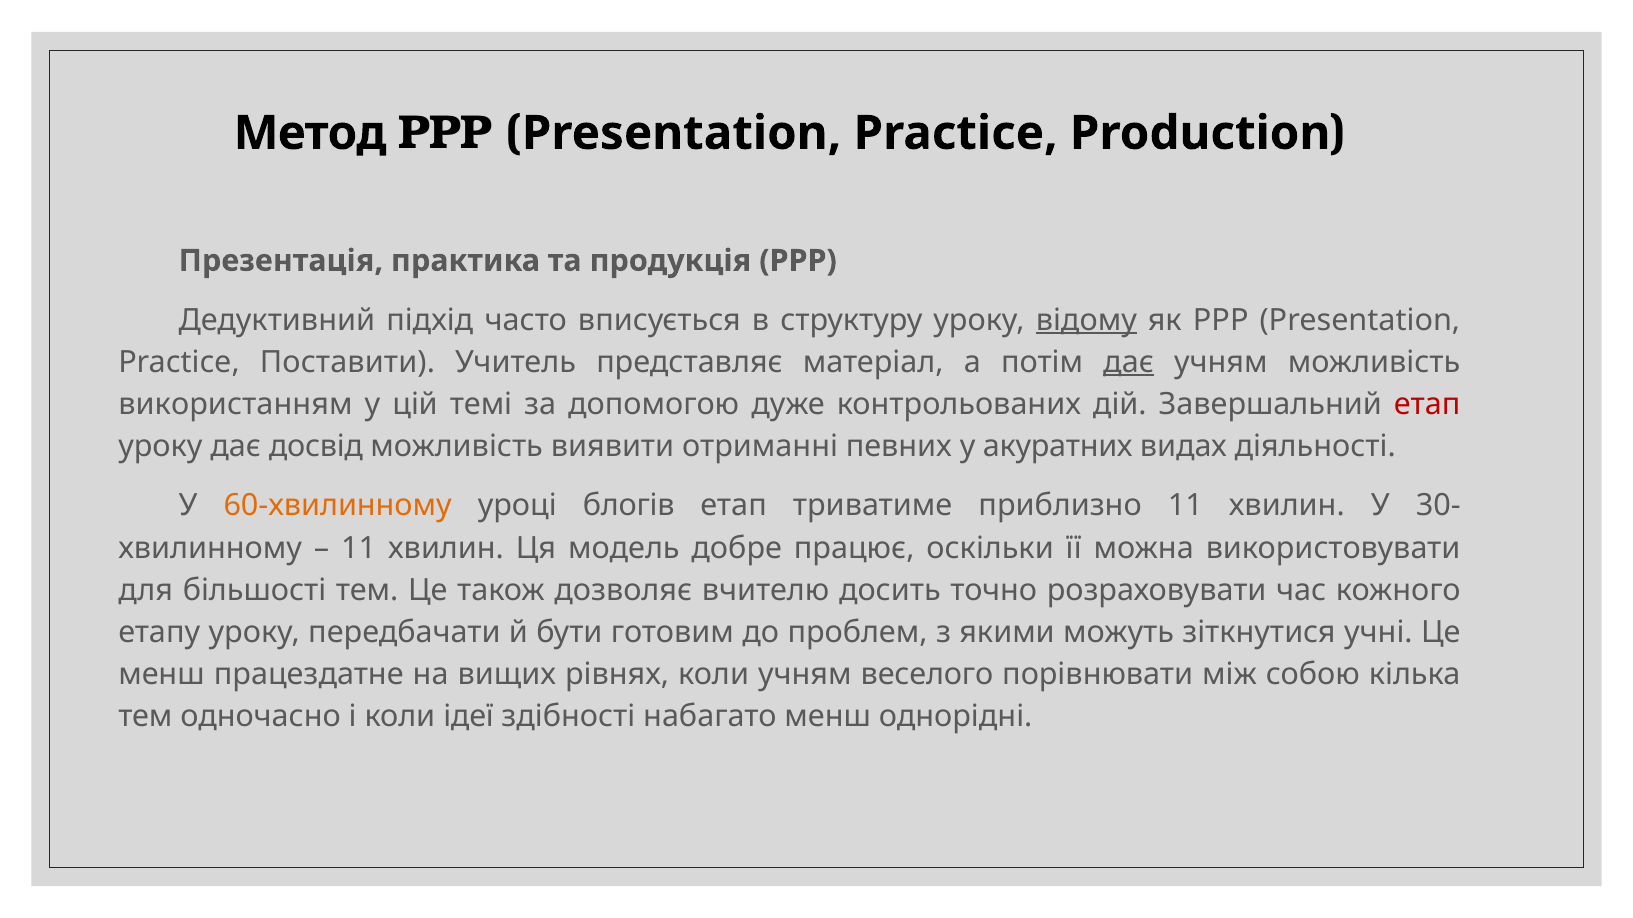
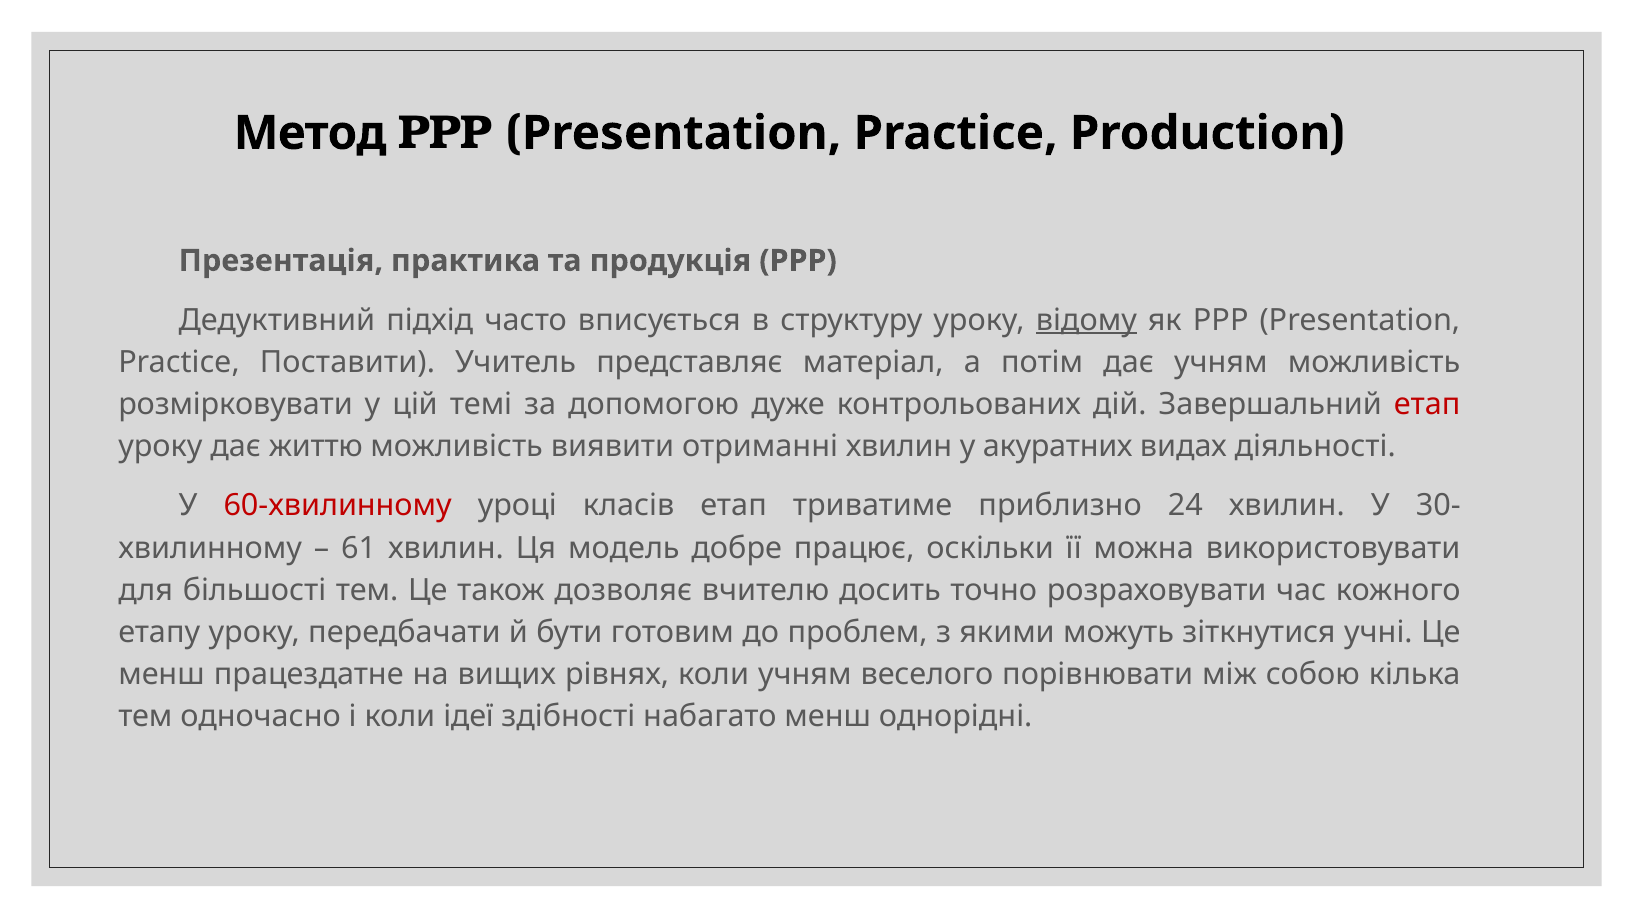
дає underline: present -> none (1129, 362)
використанням: використанням -> розмірковувати (236, 405)
досвід: досвід -> життю (316, 447)
отриманні певних: певних -> хвилин (899, 447)
60-хвилинному colour: orange -> red (338, 506)
блогів: блогів -> класів (629, 506)
приблизно 11: 11 -> 24 (1185, 506)
11: 11 -> 61 (359, 548)
